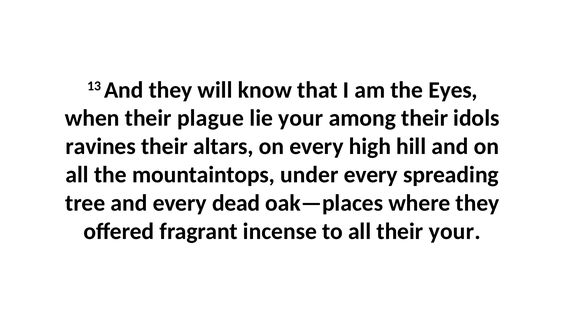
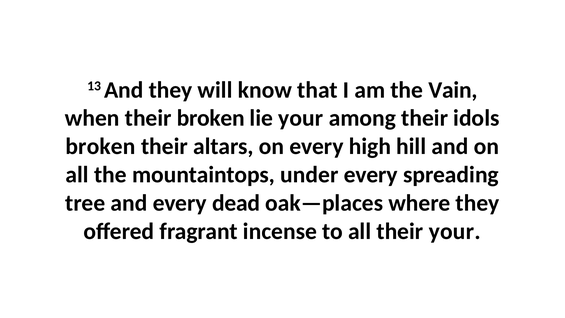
Eyes: Eyes -> Vain (453, 90)
their plague: plague -> broken (211, 118)
ravines: ravines -> broken (101, 146)
